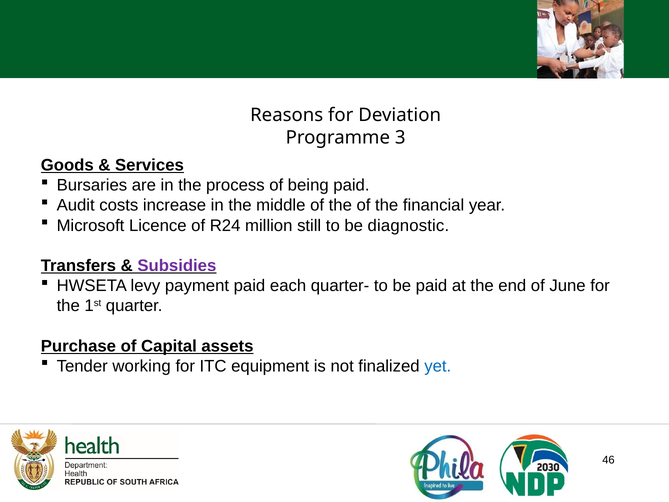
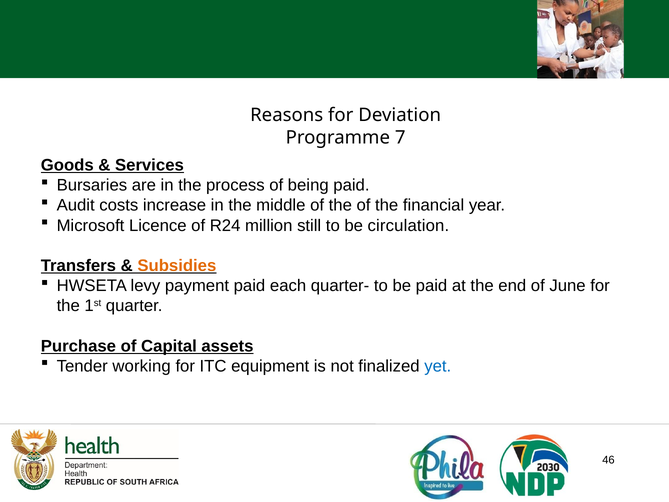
3: 3 -> 7 (400, 137)
diagnostic: diagnostic -> circulation (408, 225)
Subsidies colour: purple -> orange (177, 266)
